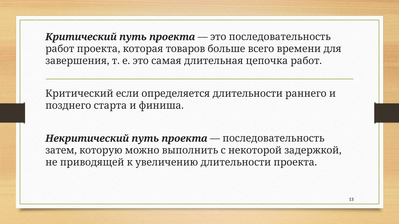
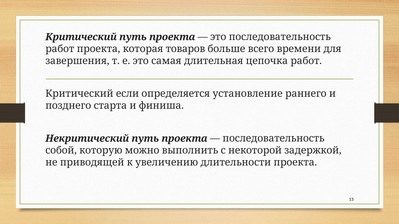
определяется длительности: длительности -> установление (248, 94)
затем: затем -> собой (61, 151)
